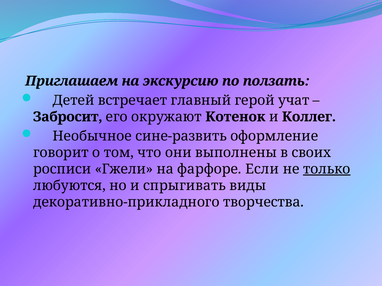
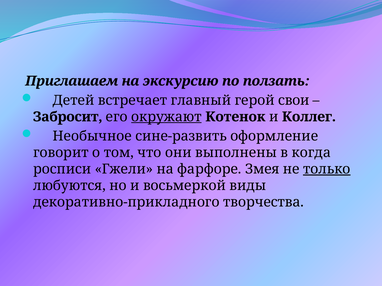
учат: учат -> свои (294, 100)
окружают underline: none -> present (166, 117)
своих: своих -> когда (311, 153)
Если: Если -> Змея (262, 169)
спрыгивать: спрыгивать -> восьмеркой (184, 186)
